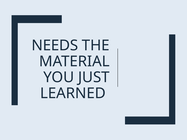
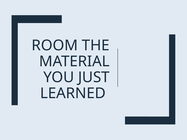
NEEDS: NEEDS -> ROOM (55, 46)
